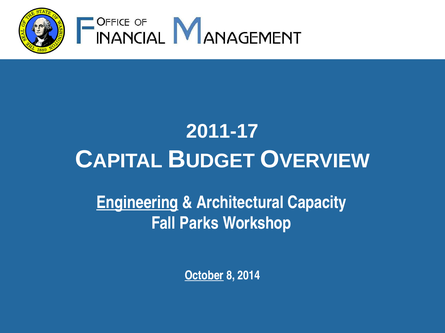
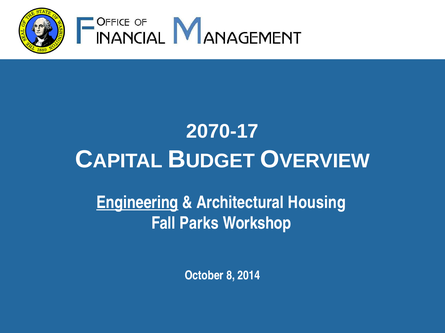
2011-17: 2011-17 -> 2070-17 (222, 132)
Capacity: Capacity -> Housing (317, 203)
October underline: present -> none (204, 276)
